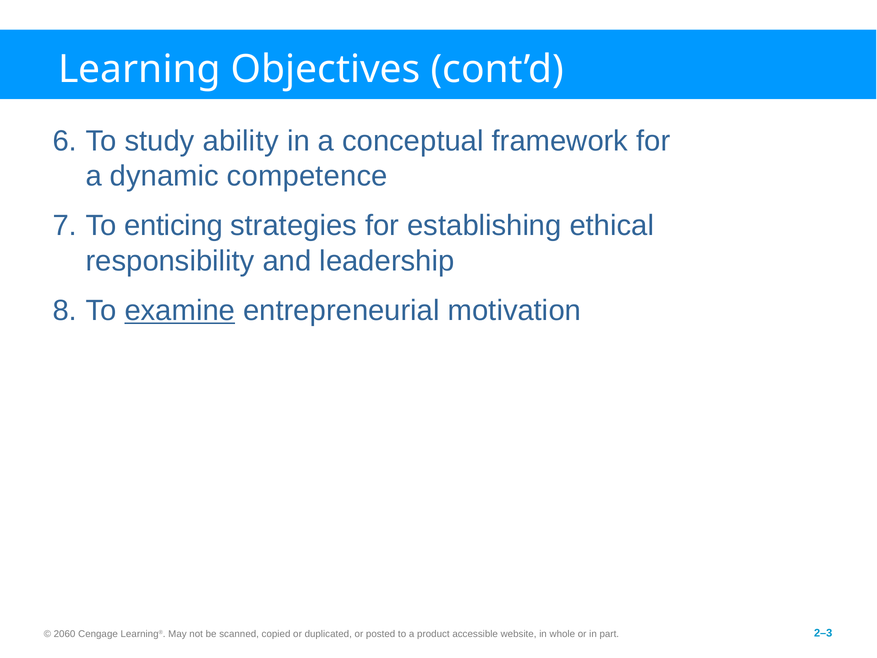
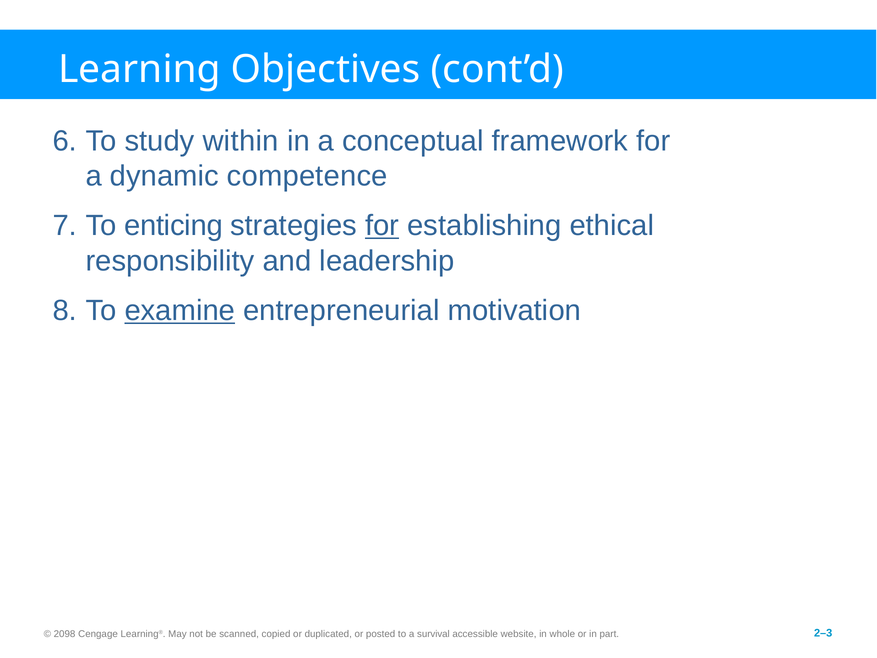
ability: ability -> within (241, 141)
for underline: none -> present (382, 226)
2060: 2060 -> 2098 (65, 634)
product: product -> survival (433, 634)
